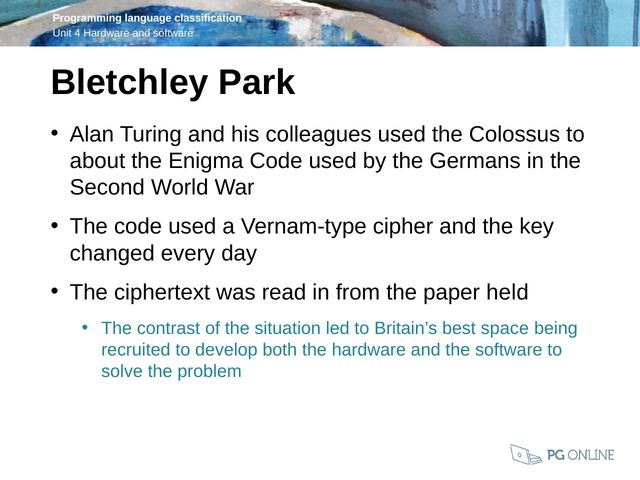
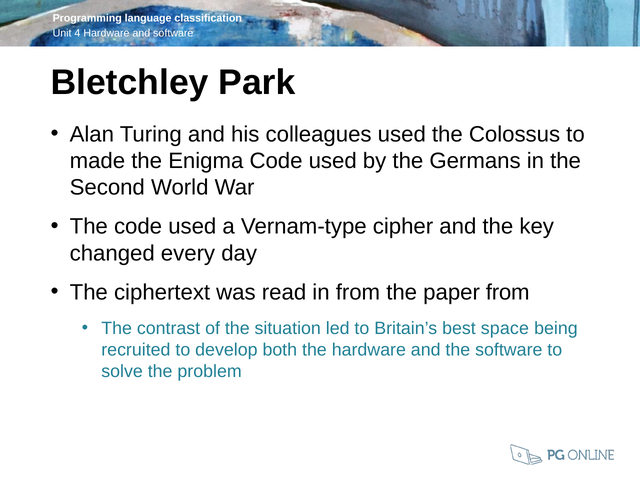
about: about -> made (97, 161)
paper held: held -> from (508, 292)
